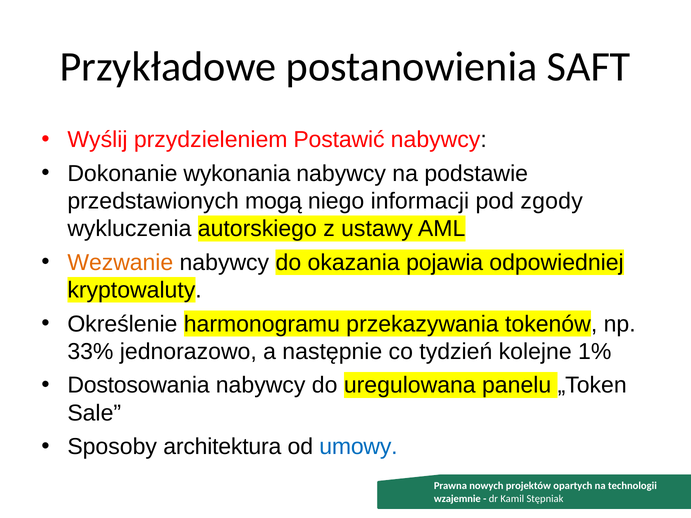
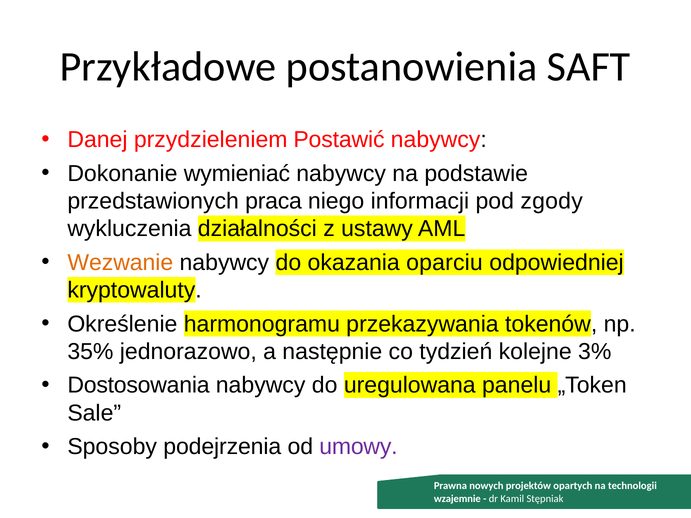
Wyślij: Wyślij -> Danej (97, 140)
wykonania: wykonania -> wymieniać (237, 174)
mogą: mogą -> praca (274, 201)
autorskiego: autorskiego -> działalności (257, 229)
pojawia: pojawia -> oparciu (445, 263)
33%: 33% -> 35% (90, 352)
1%: 1% -> 3% (595, 352)
architektura: architektura -> podejrzenia (222, 447)
umowy colour: blue -> purple (358, 447)
